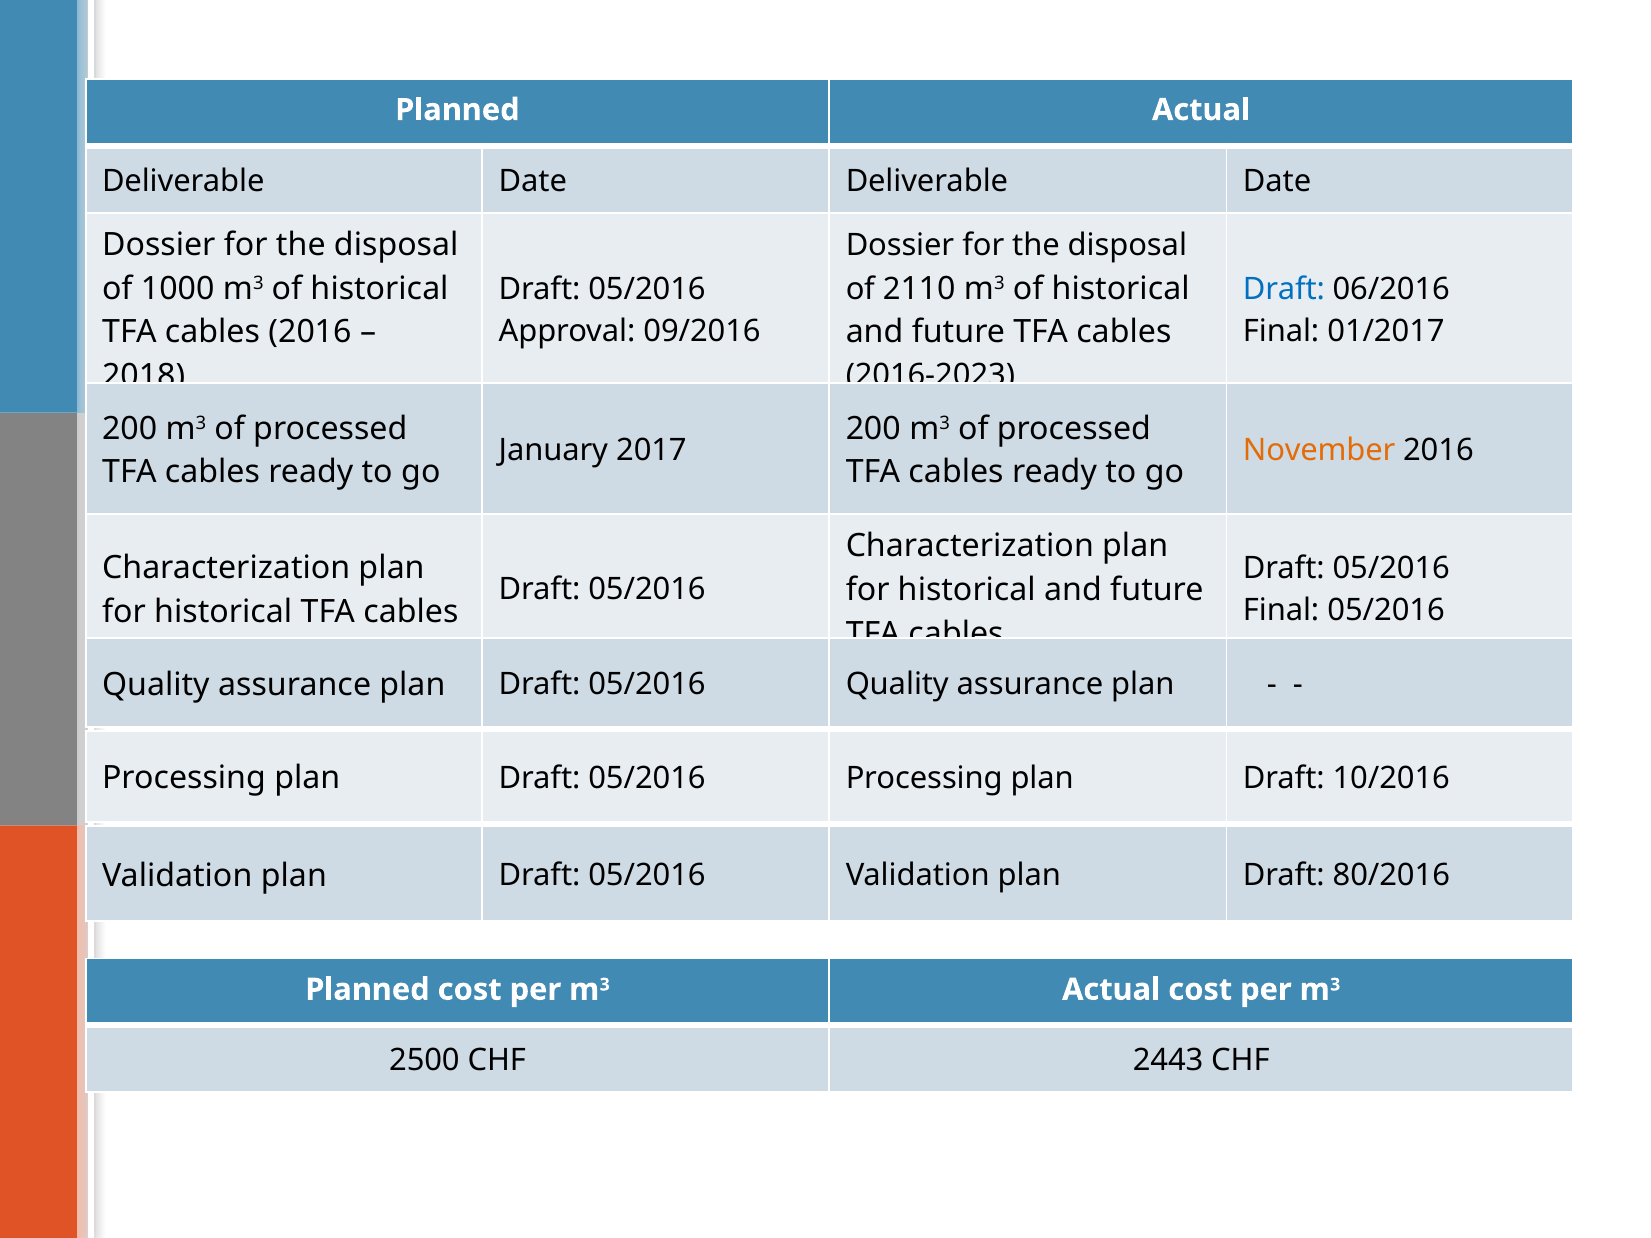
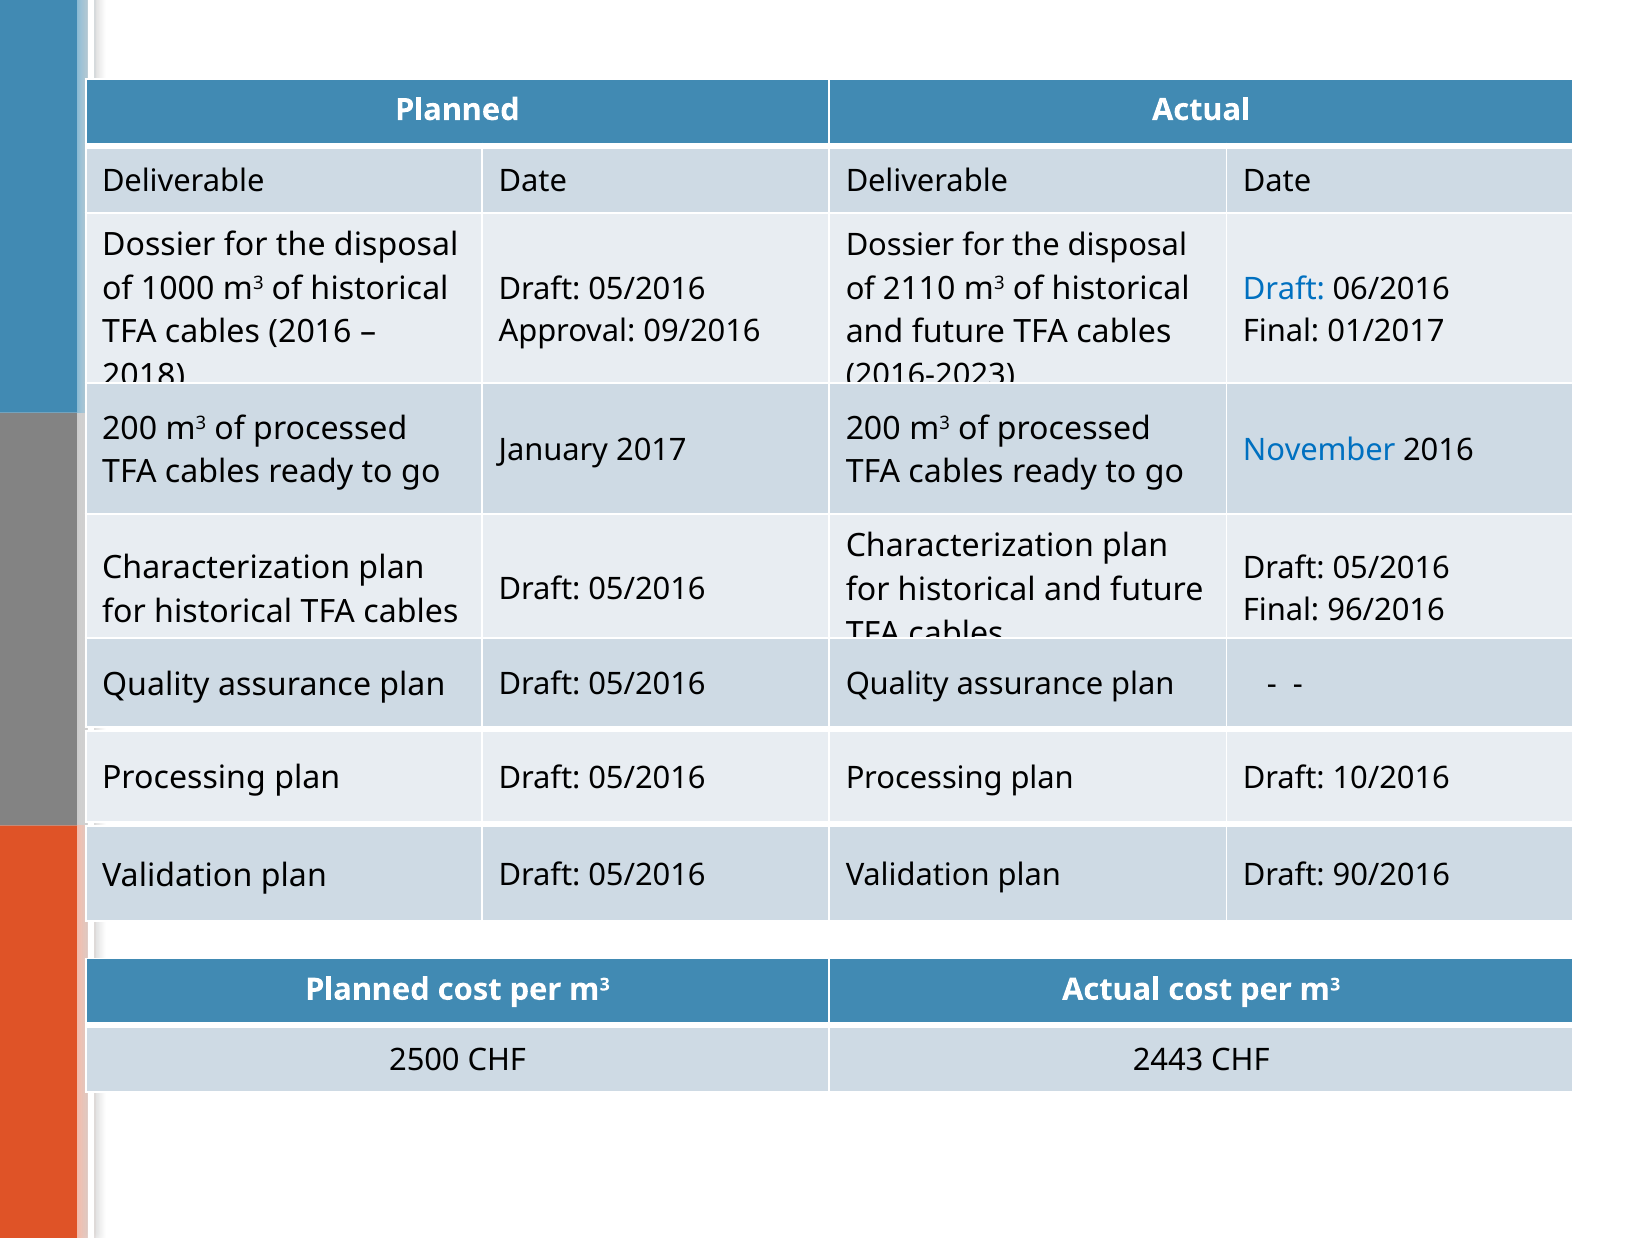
November colour: orange -> blue (1319, 450)
Final 05/2016: 05/2016 -> 96/2016 (1386, 611)
80/2016: 80/2016 -> 90/2016 (1391, 876)
